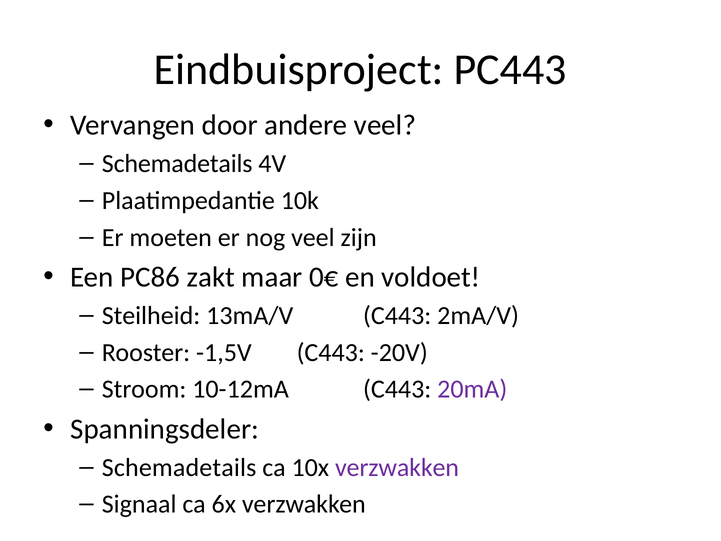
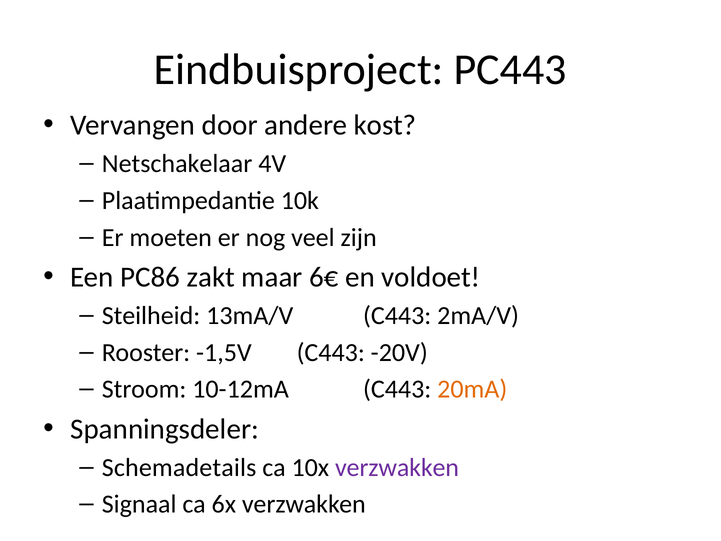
andere veel: veel -> kost (385, 125)
Schemadetails: Schemadetails -> Netschakelaar (177, 164)
0€: 0€ -> 6€ (324, 277)
20mA colour: purple -> orange (472, 389)
